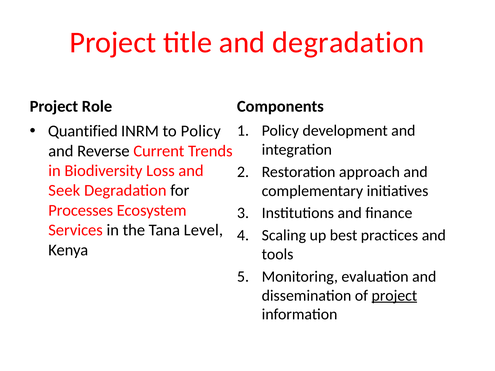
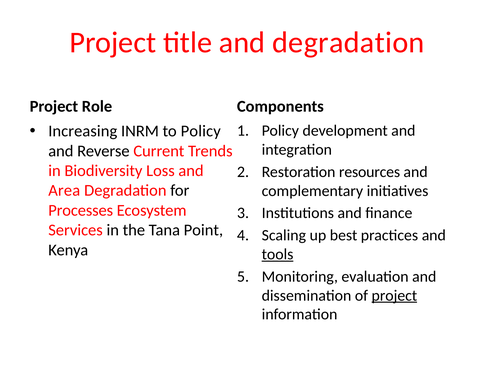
Quantified: Quantified -> Increasing (83, 131)
approach: approach -> resources (370, 172)
Seek: Seek -> Area (64, 191)
Level: Level -> Point (203, 230)
tools underline: none -> present (278, 254)
